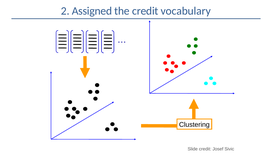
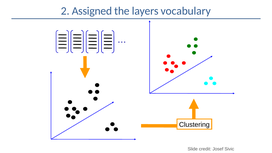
the credit: credit -> layers (145, 11)
